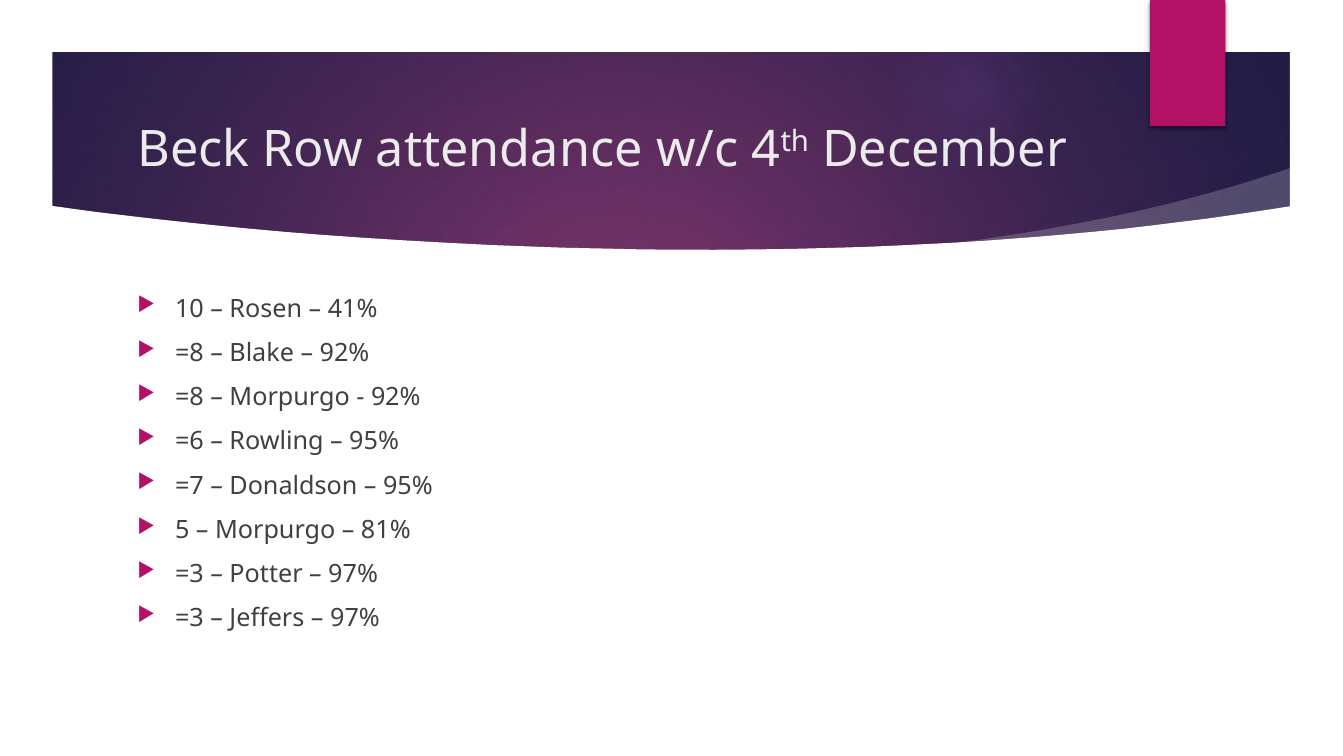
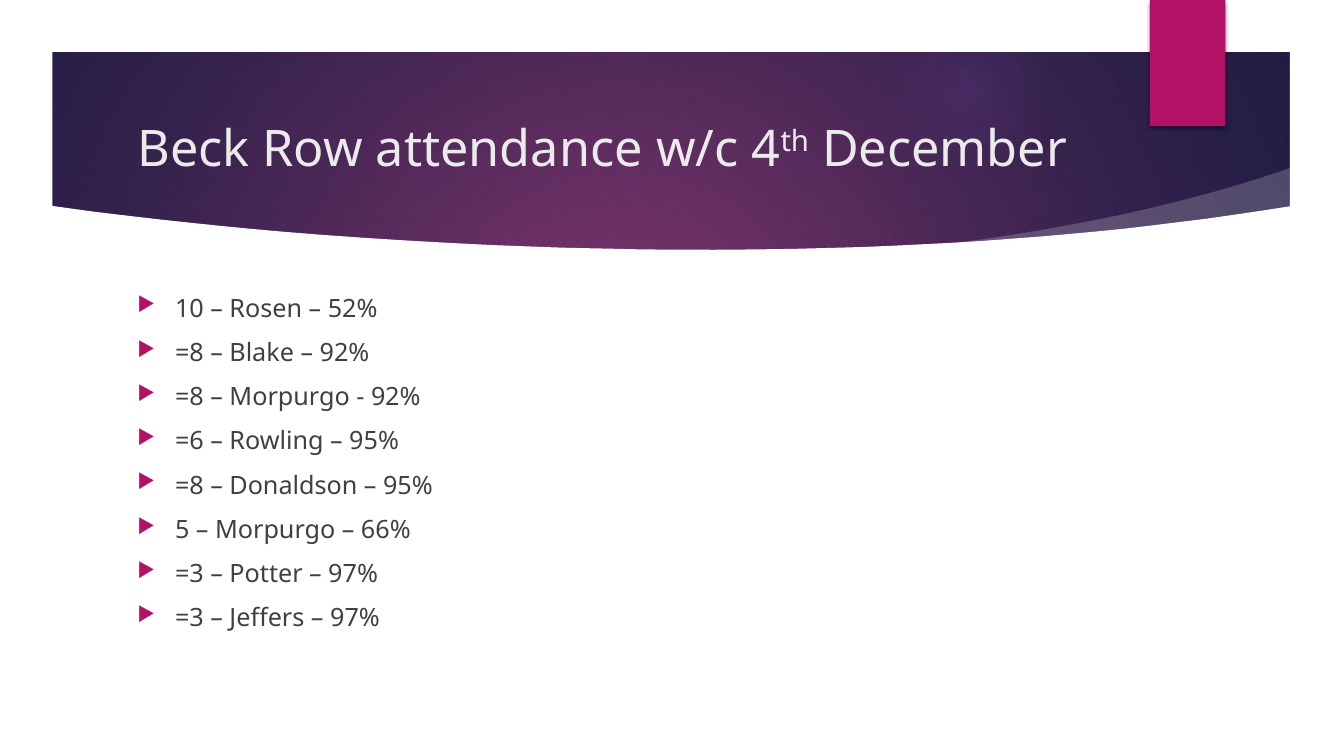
41%: 41% -> 52% (353, 309)
=7: =7 -> =8 (189, 486)
81%: 81% -> 66% (386, 530)
